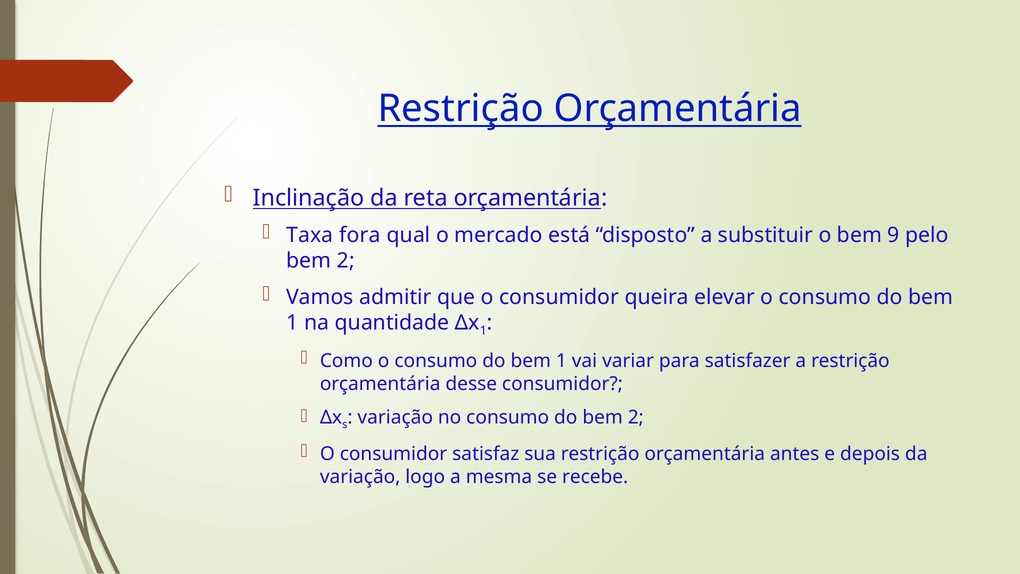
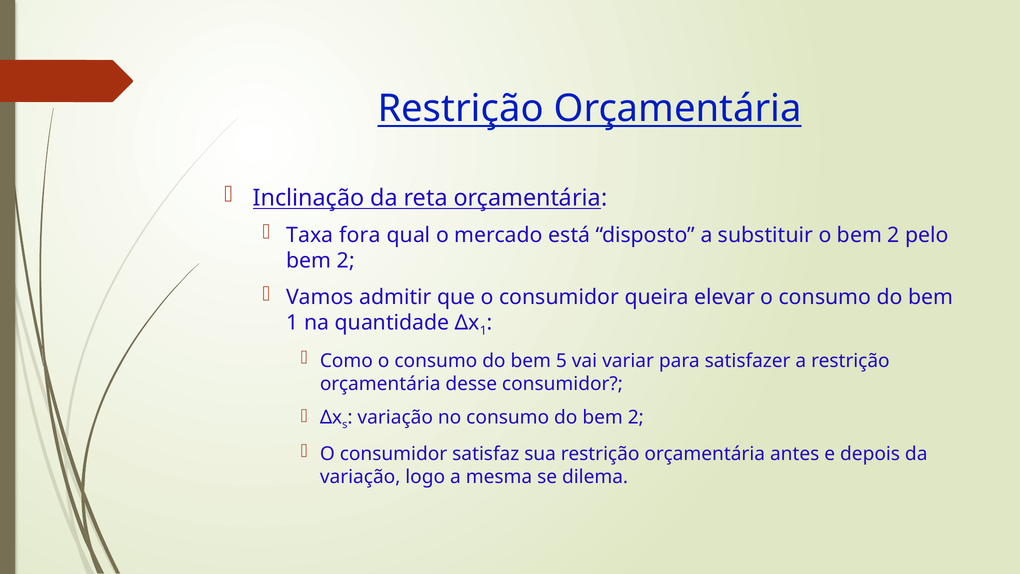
o bem 9: 9 -> 2 (894, 235)
1: 1 -> 5 (561, 361)
recebe: recebe -> dilema (595, 477)
